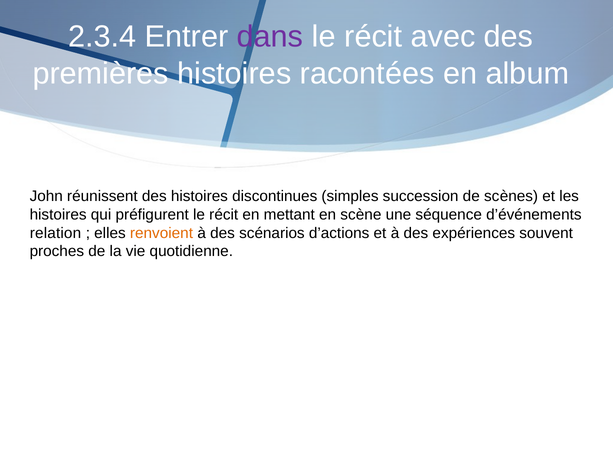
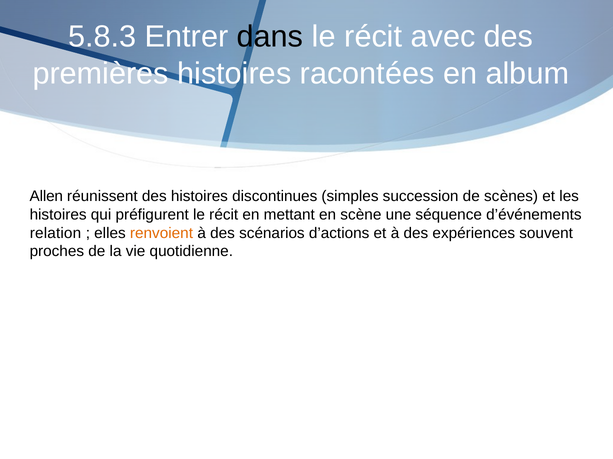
2.3.4: 2.3.4 -> 5.8.3 (102, 37)
dans colour: purple -> black (270, 37)
John: John -> Allen (46, 197)
